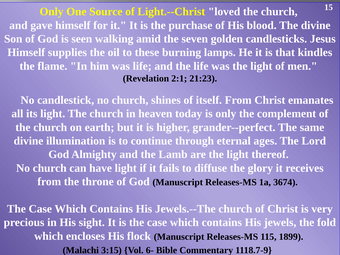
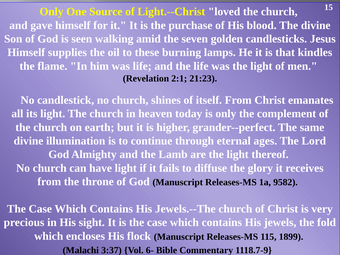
3674: 3674 -> 9582 (285, 182)
3:15: 3:15 -> 3:37 (111, 250)
